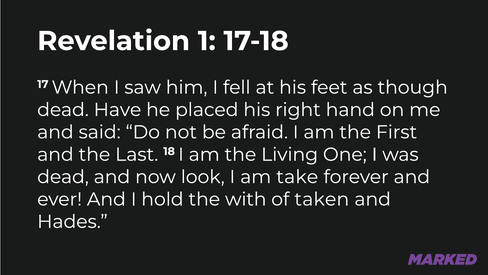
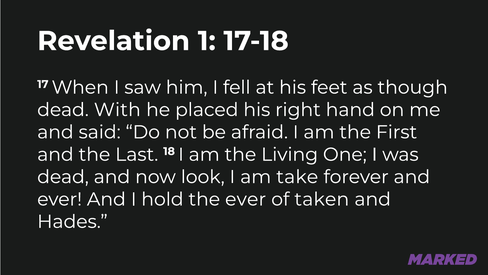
Have: Have -> With (117, 110)
the with: with -> ever (246, 199)
